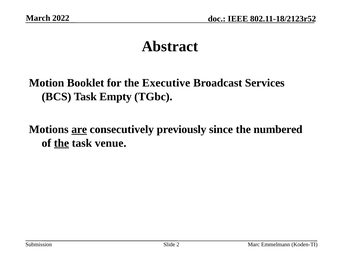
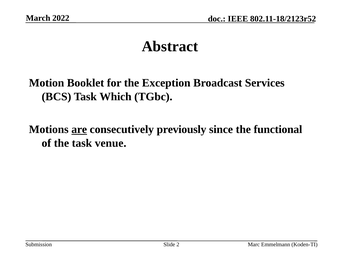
Executive: Executive -> Exception (166, 83)
Empty: Empty -> Which (116, 97)
numbered: numbered -> functional (278, 129)
the underline: present -> none (61, 143)
